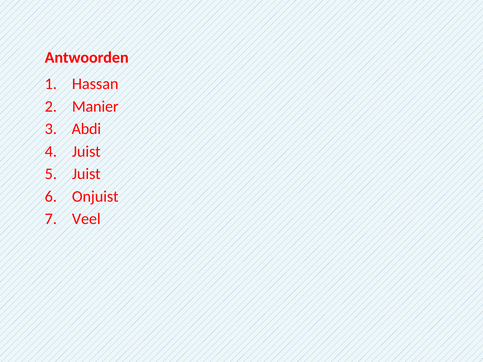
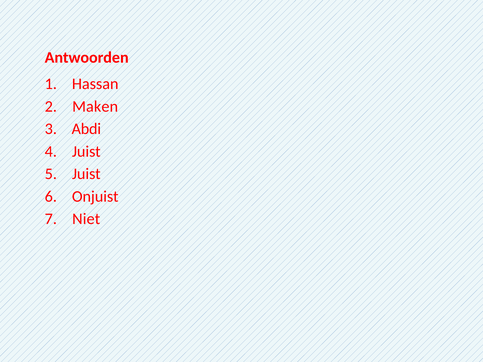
Manier: Manier -> Maken (95, 106)
Veel: Veel -> Niet (86, 219)
